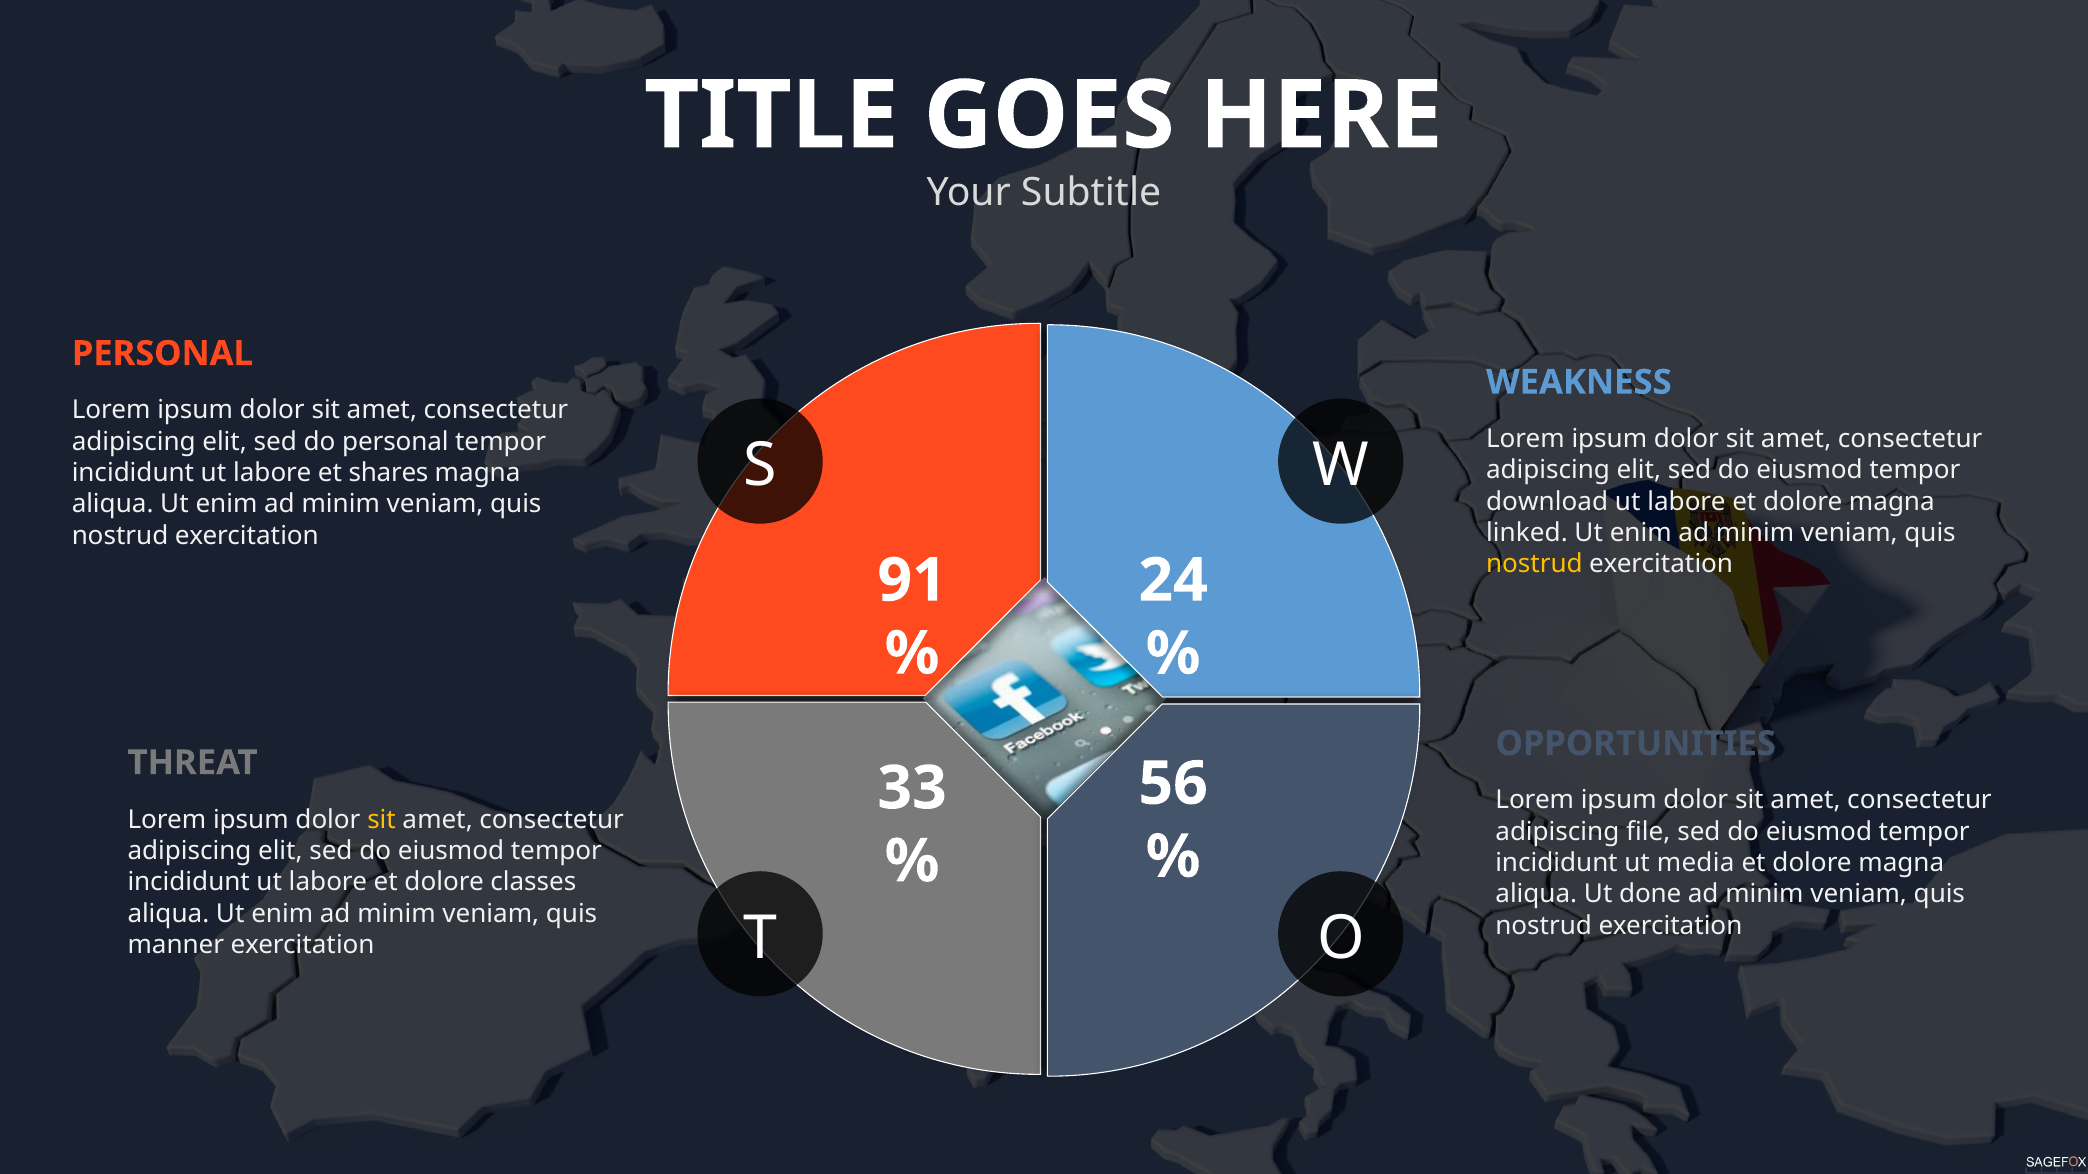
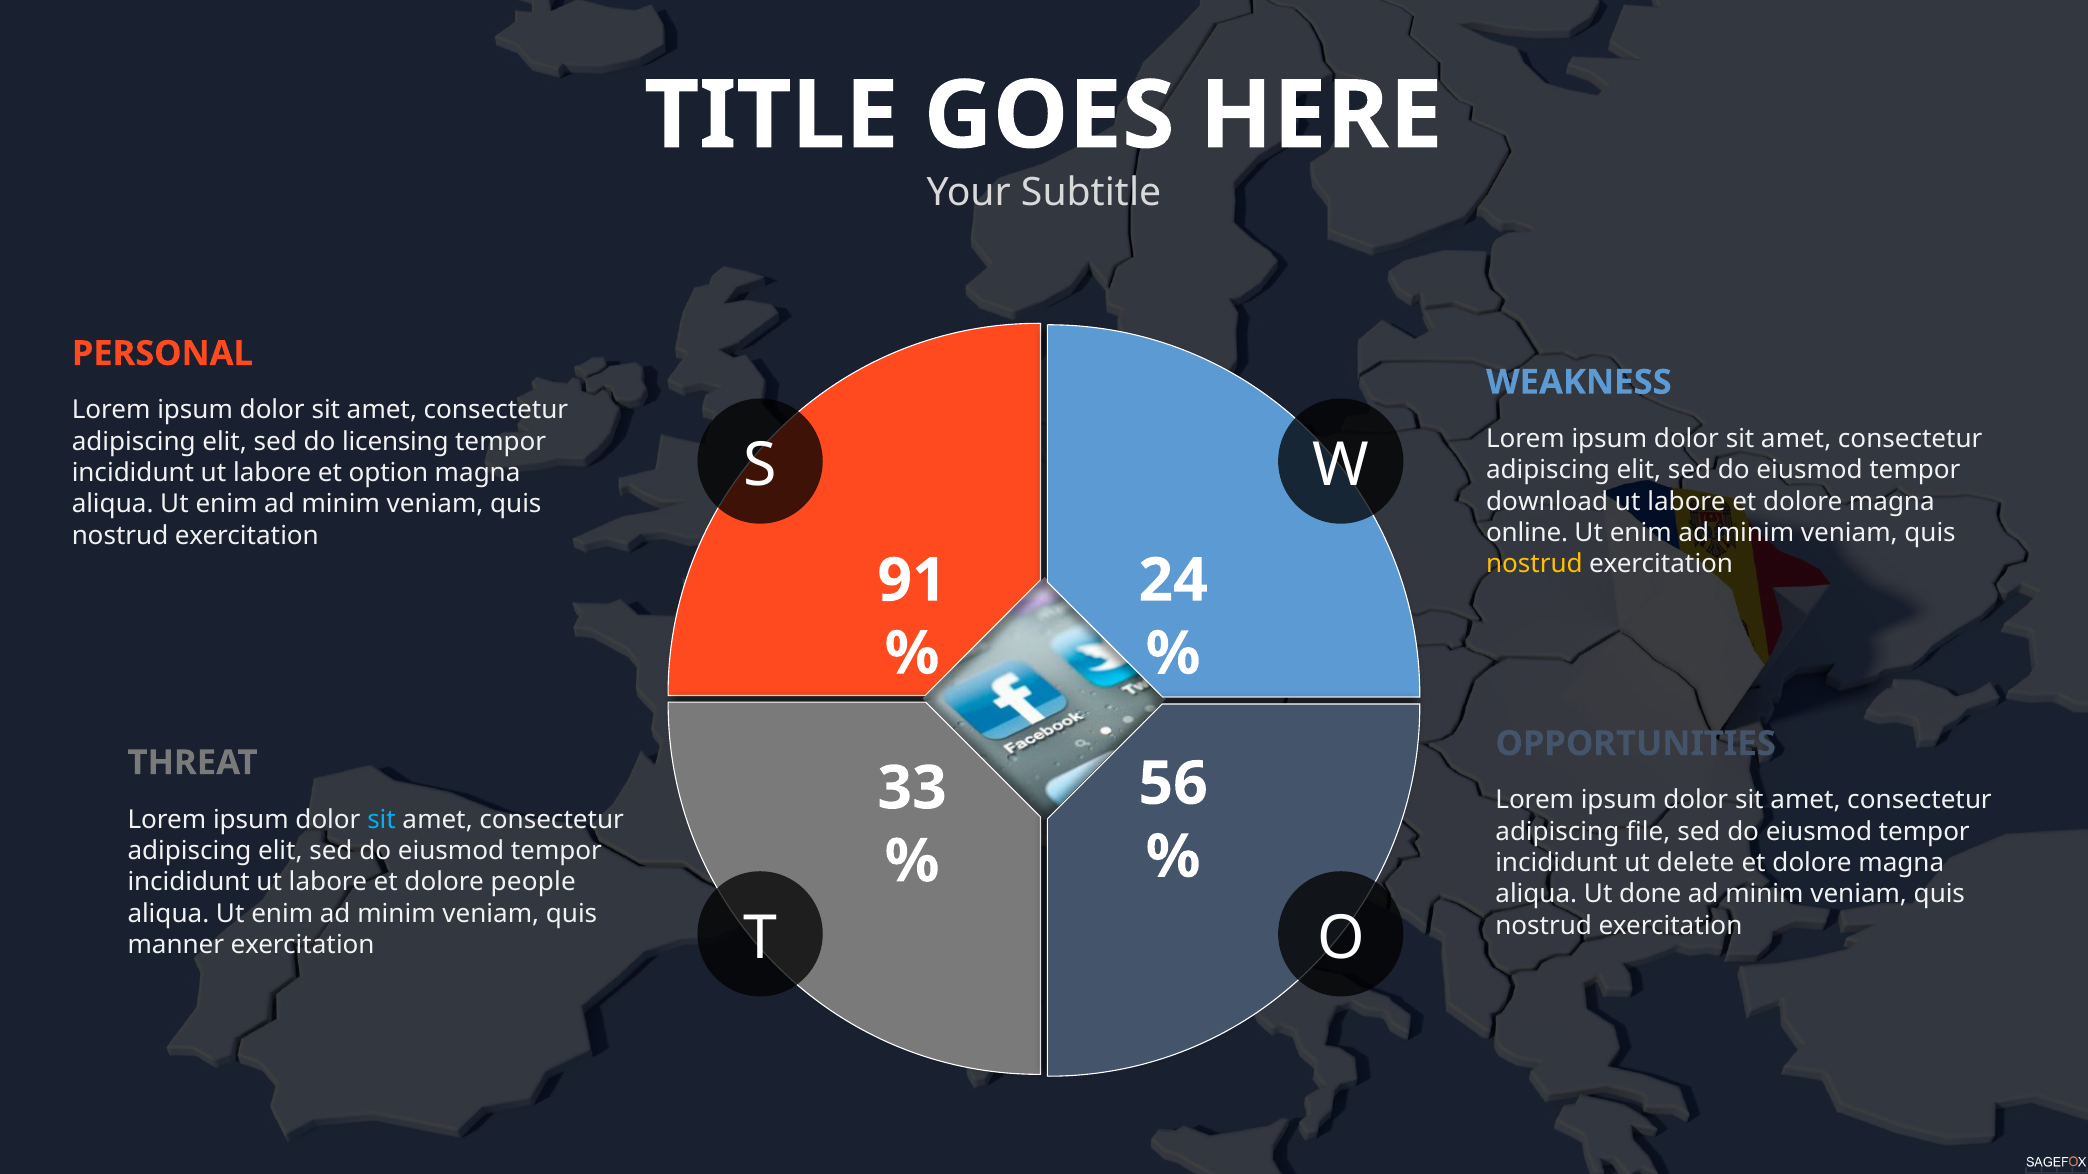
do personal: personal -> licensing (395, 442)
shares: shares -> option (388, 473)
linked: linked -> online (1527, 533)
sit colour: yellow -> light blue (382, 820)
media: media -> delete (1696, 863)
classes: classes -> people (533, 882)
